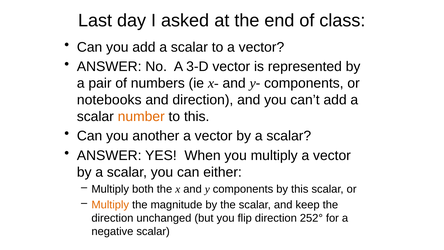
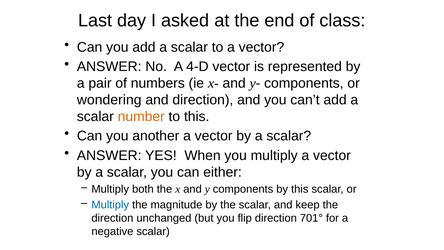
3-D: 3-D -> 4-D (197, 66)
notebooks: notebooks -> wondering (109, 100)
Multiply colour: orange -> blue (110, 204)
252°: 252° -> 701° (311, 218)
